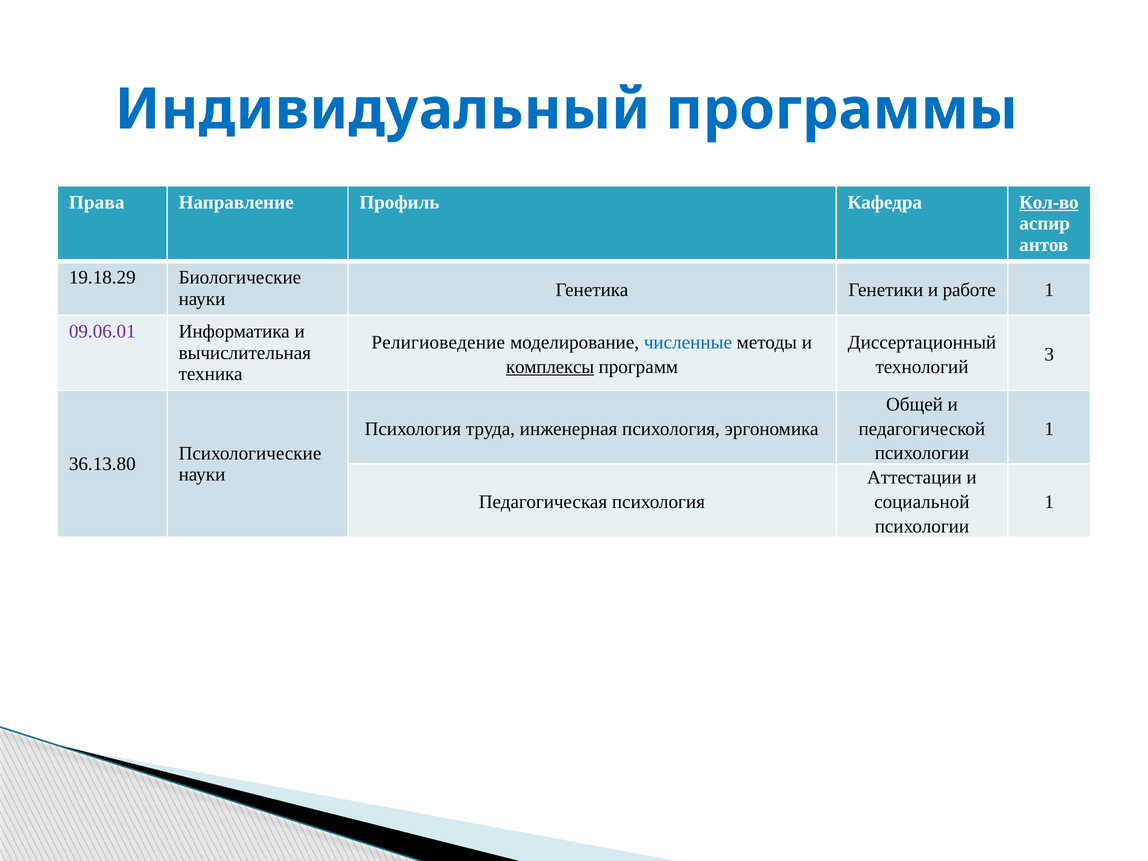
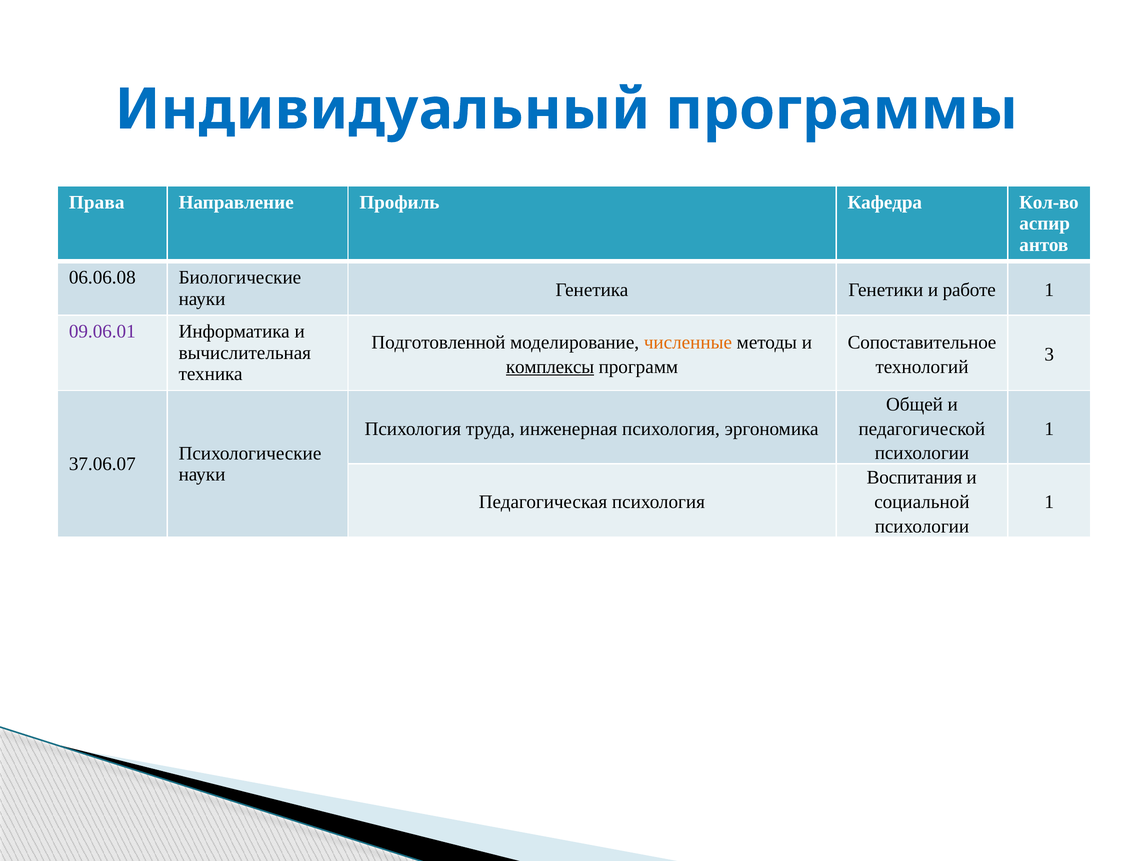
Кол-во underline: present -> none (1049, 202)
19.18.29: 19.18.29 -> 06.06.08 (102, 278)
Религиоведение: Религиоведение -> Подготовленной (438, 342)
численные colour: blue -> orange (688, 342)
Диссертационный: Диссертационный -> Сопоставительное (922, 342)
36.13.80: 36.13.80 -> 37.06.07 (102, 464)
Аттестации: Аттестации -> Воспитания (915, 478)
